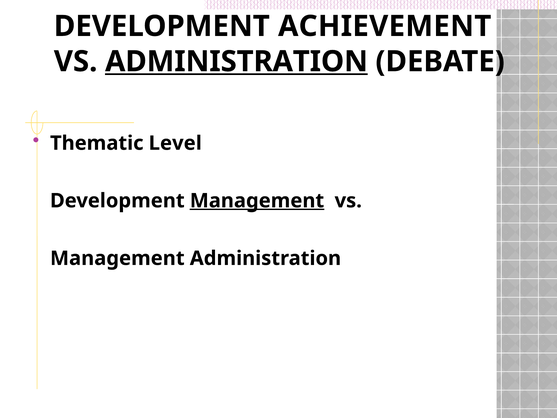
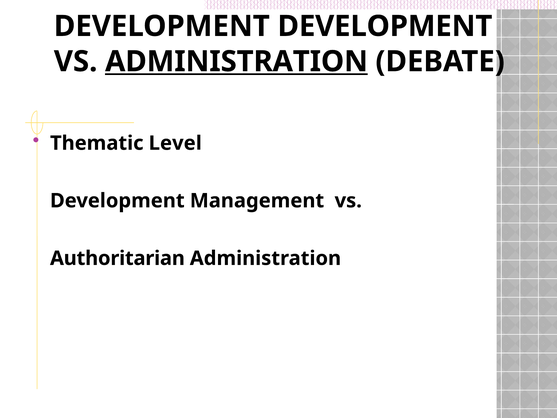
DEVELOPMENT ACHIEVEMENT: ACHIEVEMENT -> DEVELOPMENT (385, 26)
Management underline: present -> none (257, 201)
Management: Management -> Authoritarian (117, 258)
